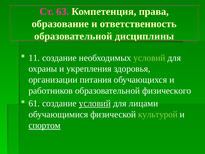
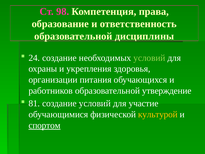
63: 63 -> 98 (63, 12)
11: 11 -> 24 (34, 58)
физического: физического -> утверждение (167, 91)
61: 61 -> 81 (34, 103)
условий underline: present -> none (95, 103)
лицами: лицами -> участие (144, 103)
культурой colour: light green -> yellow (158, 114)
